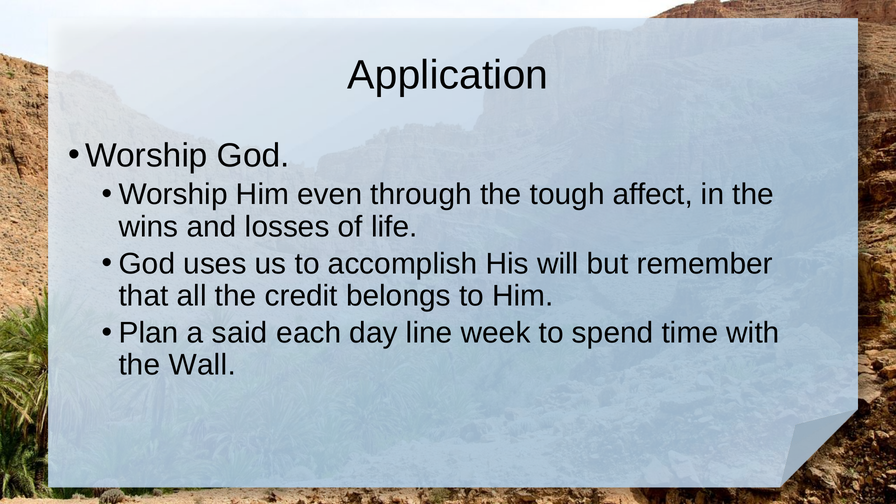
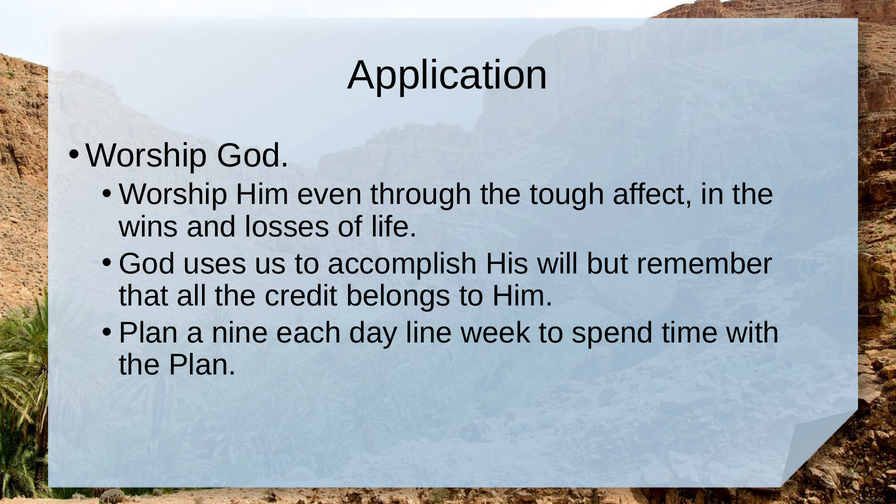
said: said -> nine (240, 333)
the Wall: Wall -> Plan (203, 365)
